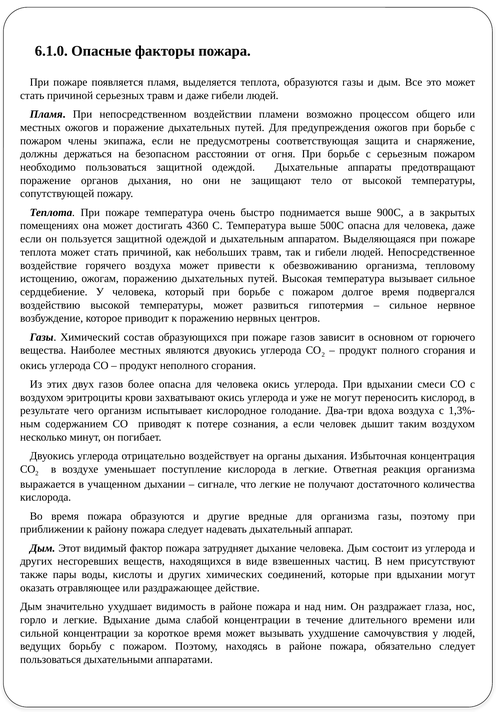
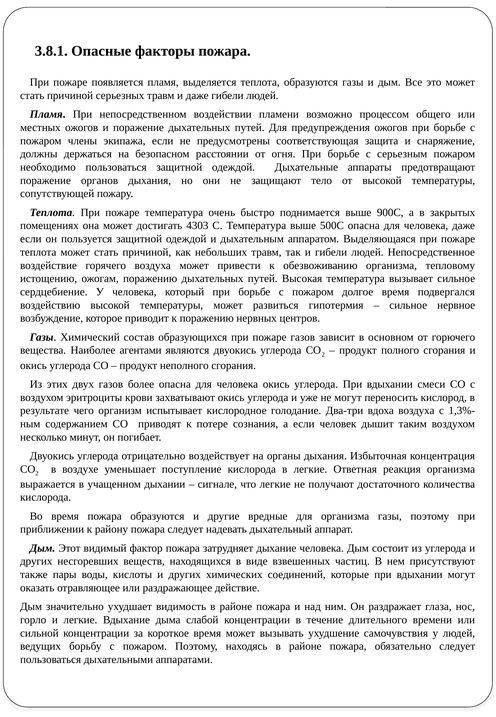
6.1.0: 6.1.0 -> 3.8.1 (51, 51)
4360: 4360 -> 4303 (197, 226)
Наиболее местных: местных -> агентами (141, 350)
